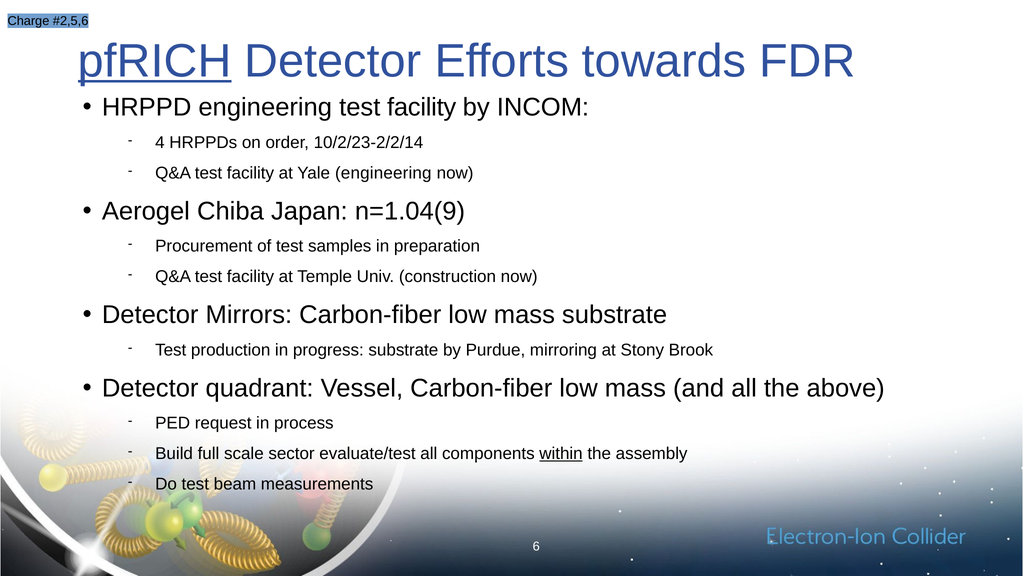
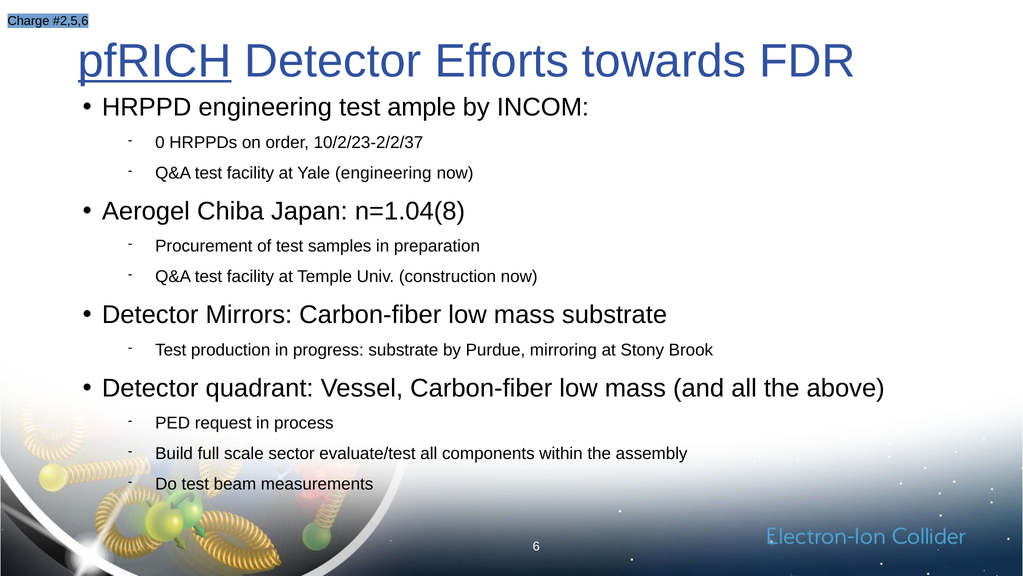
engineering test facility: facility -> ample (422, 107)
4: 4 -> 0 (160, 142)
10/2/23-2/2/14: 10/2/23-2/2/14 -> 10/2/23-2/2/37 (368, 142)
n=1.04(9: n=1.04(9 -> n=1.04(8 (410, 211)
within underline: present -> none (561, 453)
